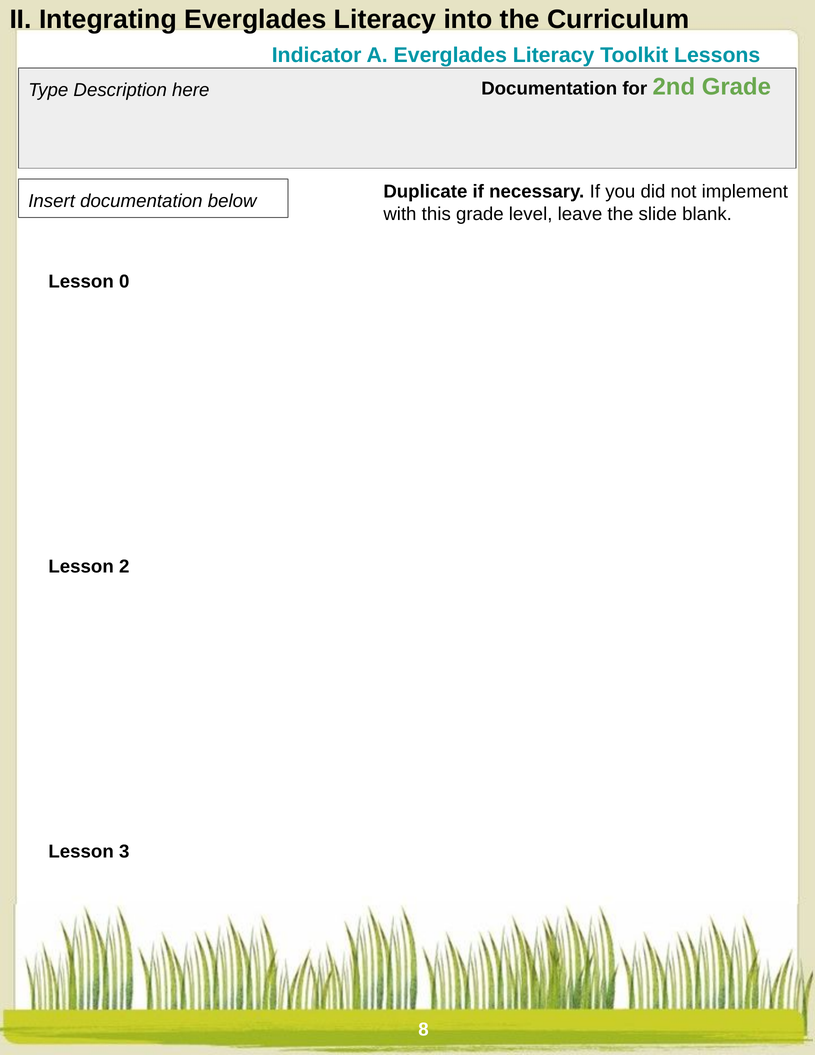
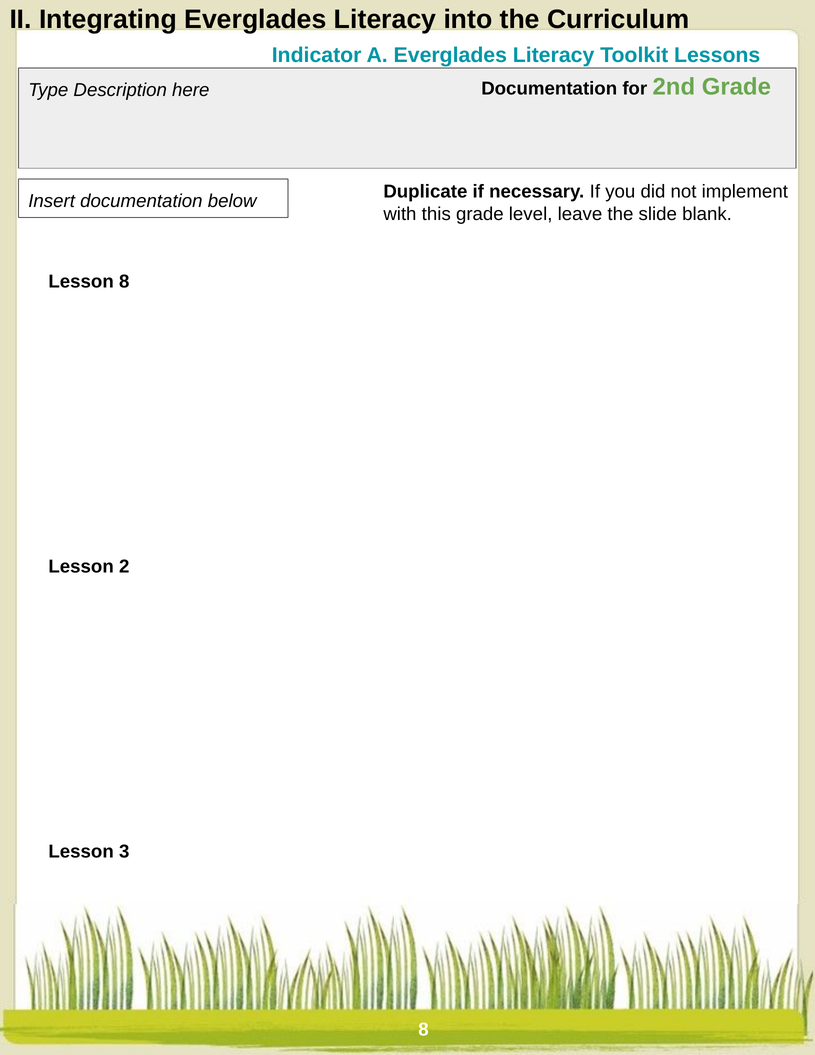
Lesson 0: 0 -> 8 (124, 282)
